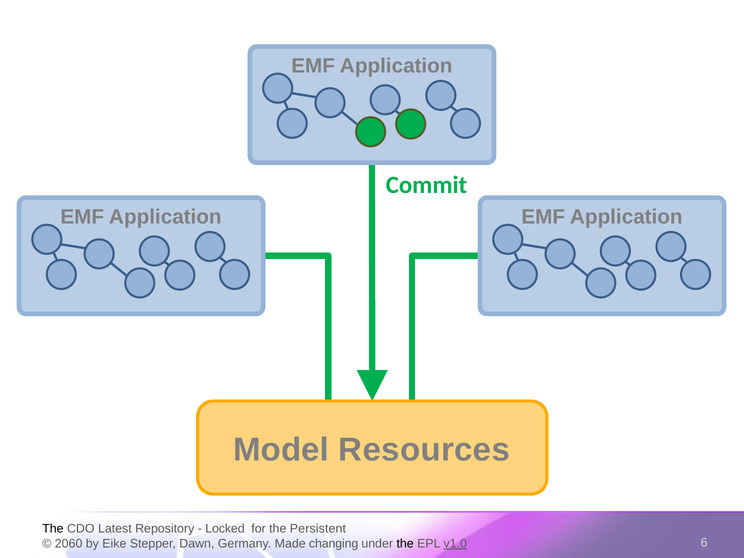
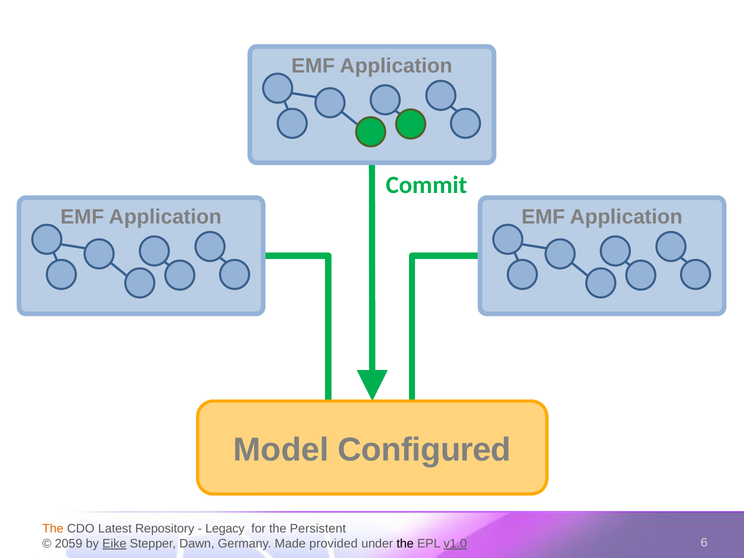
Resources: Resources -> Configured (425, 450)
The colour: black -> orange (53, 529)
Locked: Locked -> Legacy (225, 529)
2060: 2060 -> 2059 (69, 544)
Eike underline: none -> present (114, 544)
changing: changing -> provided (334, 544)
